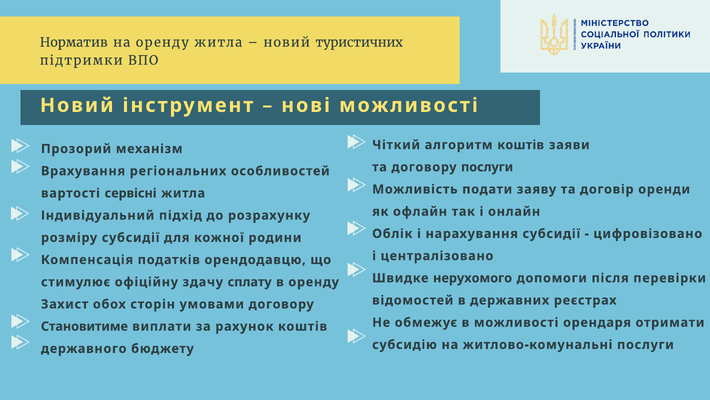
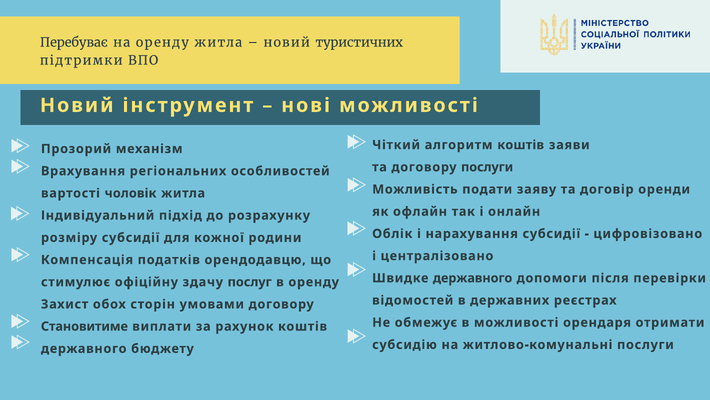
Норматив: Норматив -> Перебуває (74, 42)
сервісні: сервісні -> чоловік (131, 193)
Швидке нерухомого: нерухомого -> державного (473, 278)
сплату: сплату -> послуг (250, 282)
